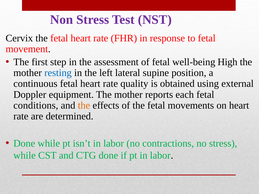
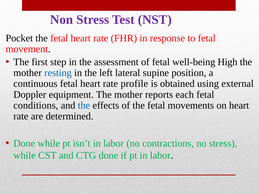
Cervix: Cervix -> Pocket (19, 38)
quality: quality -> profile (134, 84)
the colour: orange -> blue (84, 106)
